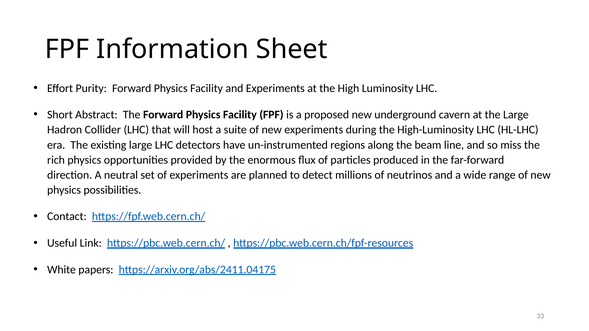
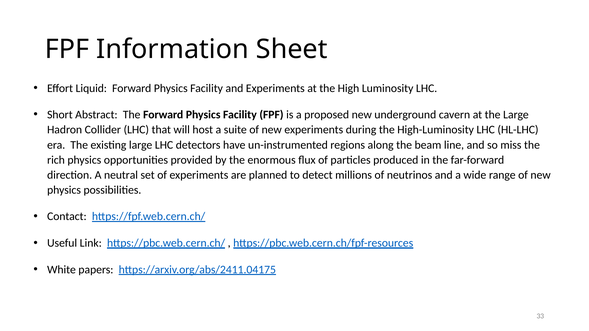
Purity: Purity -> Liquid (91, 88)
